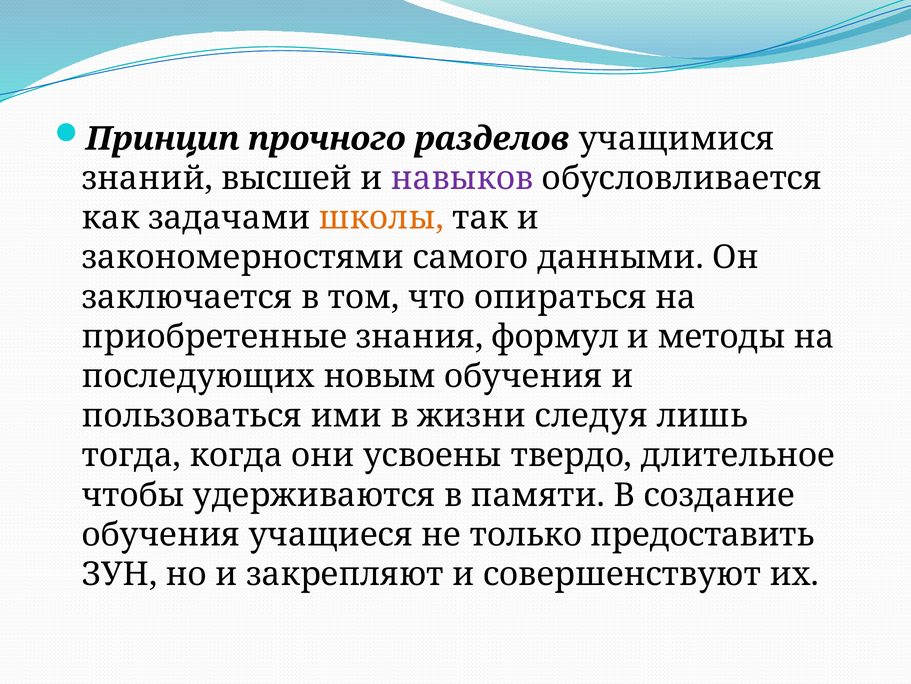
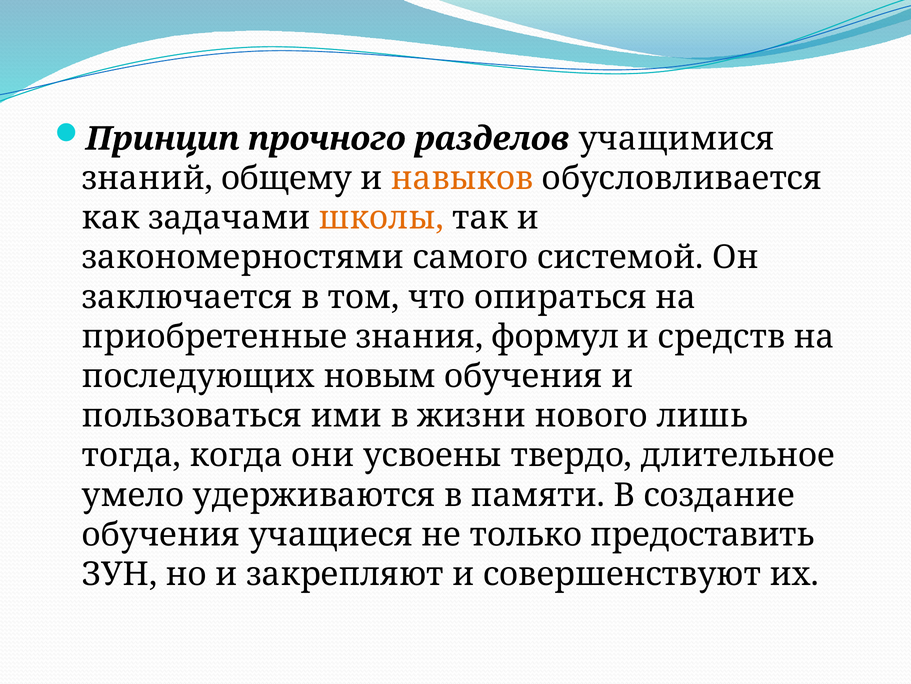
высшей: высшей -> общему (287, 178)
навыков colour: purple -> orange (462, 178)
данными: данными -> системой (620, 257)
методы: методы -> средств (722, 336)
следуя: следуя -> нового (591, 416)
чтобы: чтобы -> умело (133, 495)
